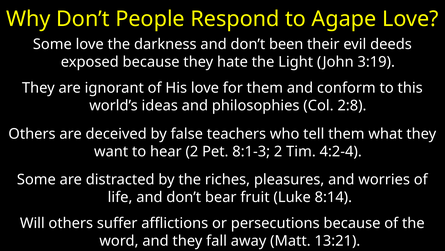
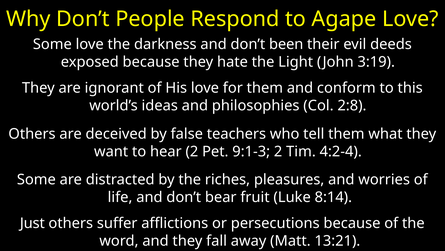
8:1-3: 8:1-3 -> 9:1-3 (251, 151)
Will: Will -> Just (32, 223)
